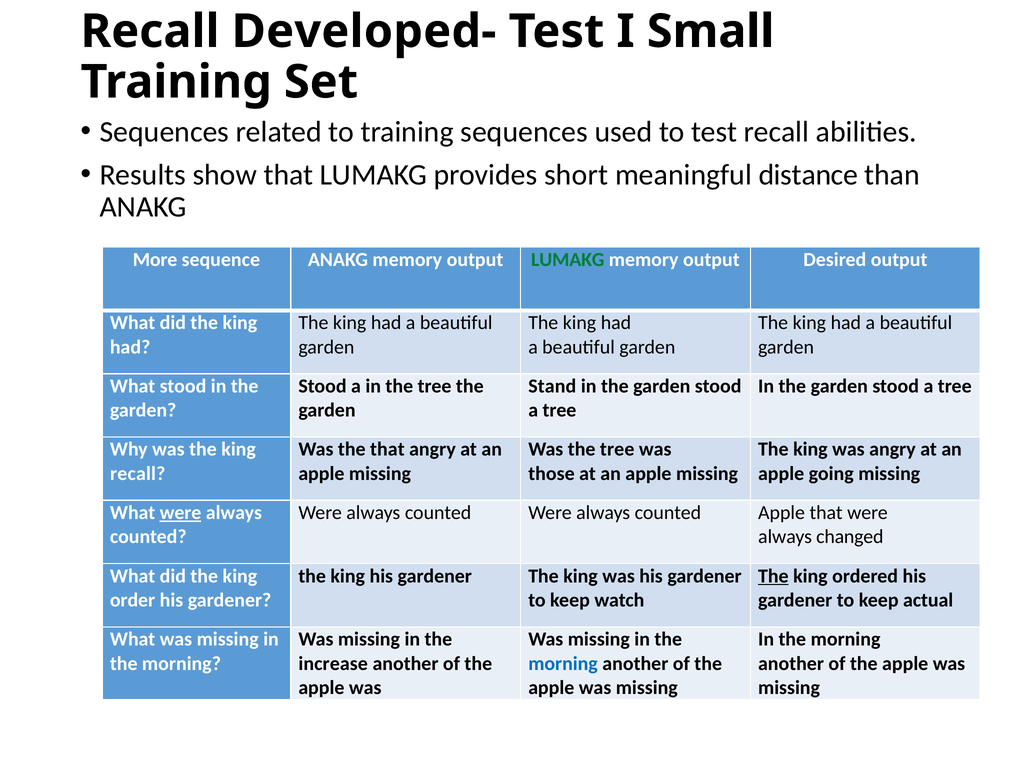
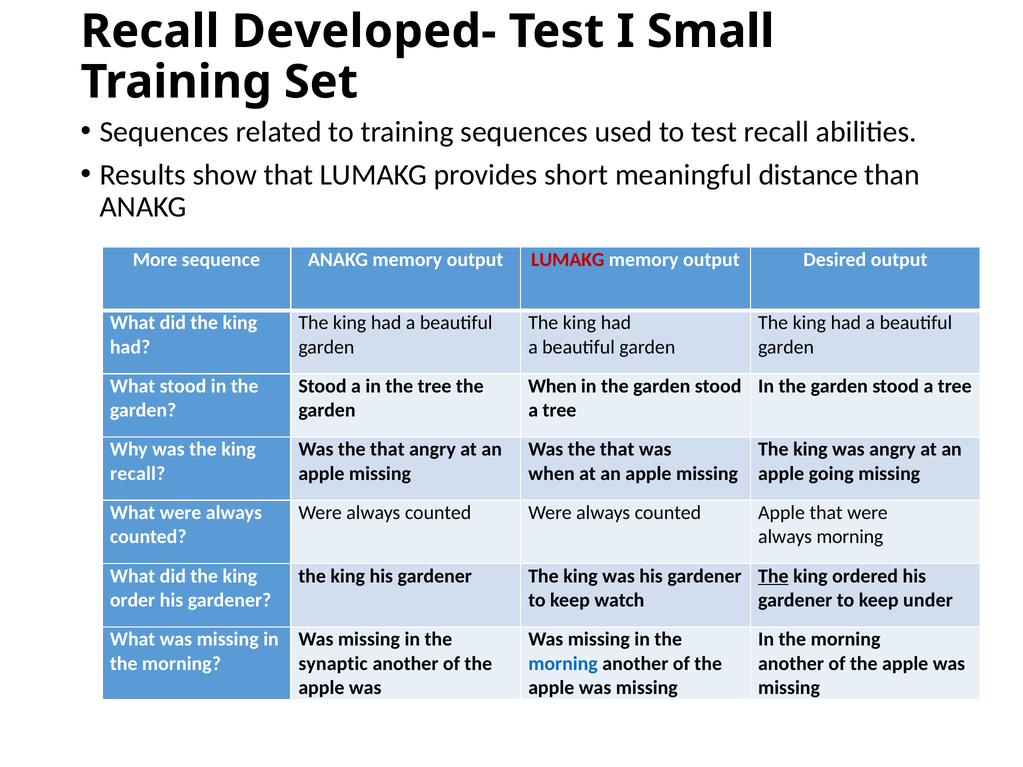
LUMAKG colour: green -> red (568, 260)
Stand: Stand -> When (552, 386)
tree: tree -> that (617, 450)
those: those -> when (551, 474)
were underline: present -> none (181, 513)
always changed: changed -> morning (850, 537)
actual: actual -> under (928, 600)
increase: increase -> synaptic (333, 664)
